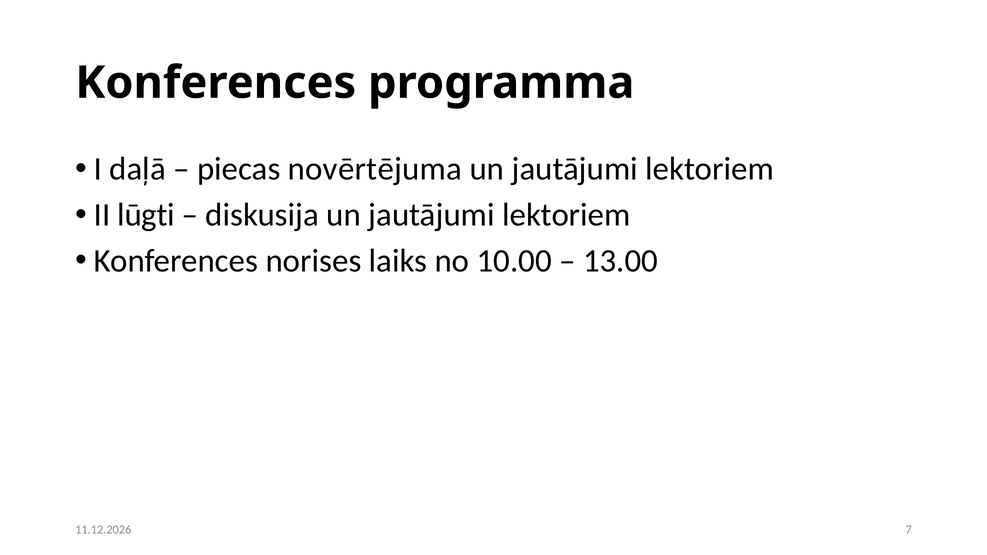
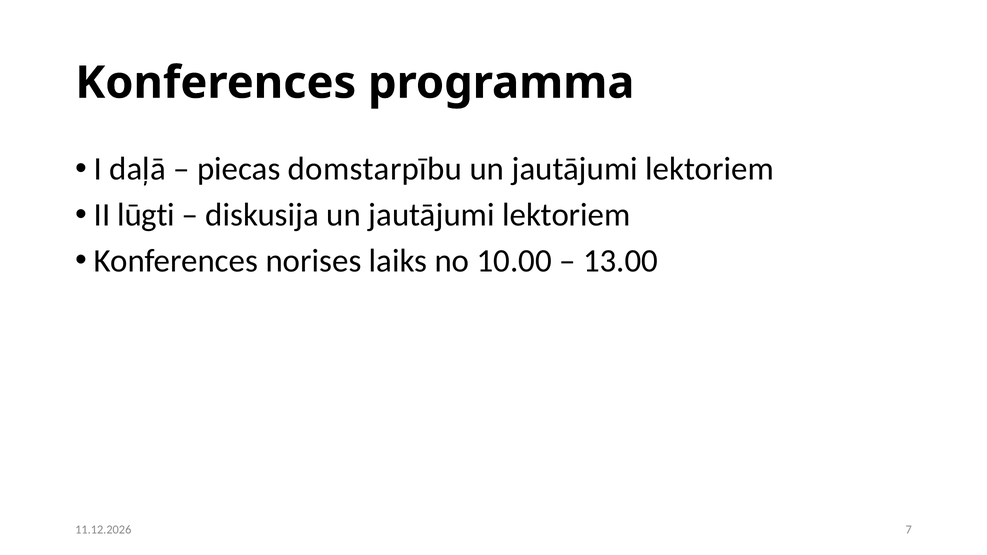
novērtējuma: novērtējuma -> domstarpību (375, 169)
